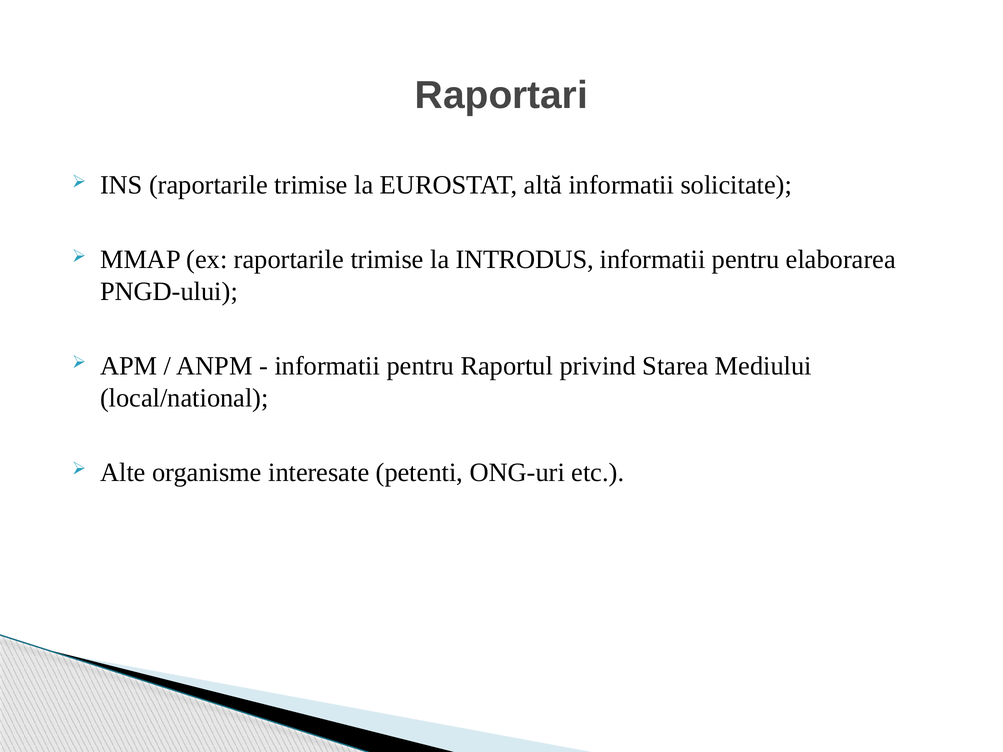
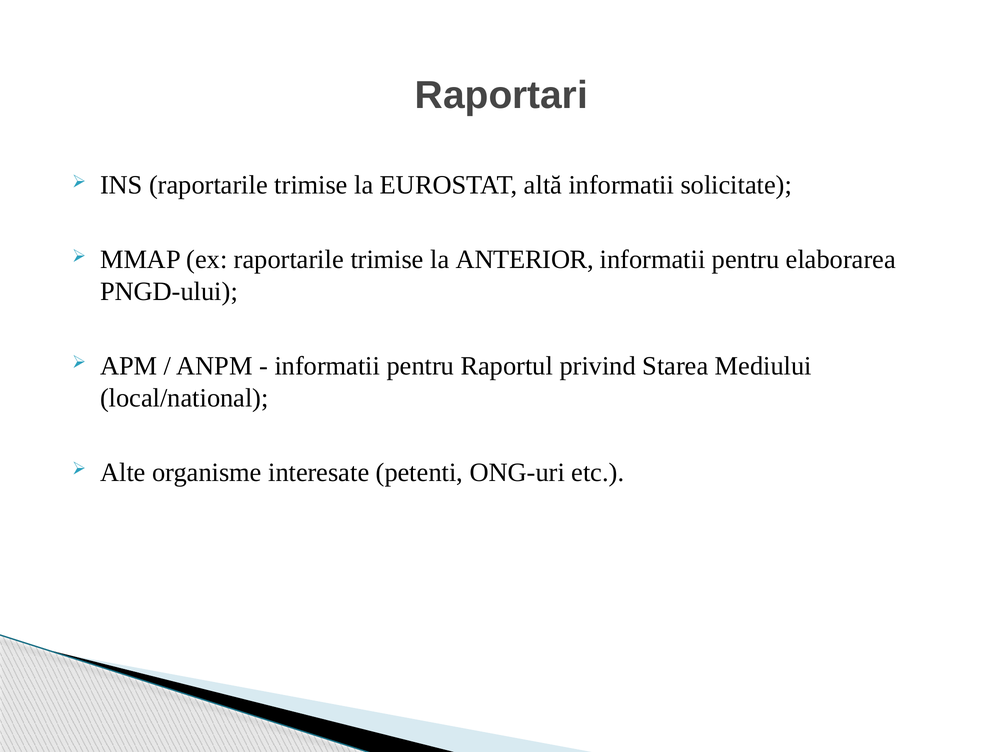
INTRODUS: INTRODUS -> ANTERIOR (525, 260)
